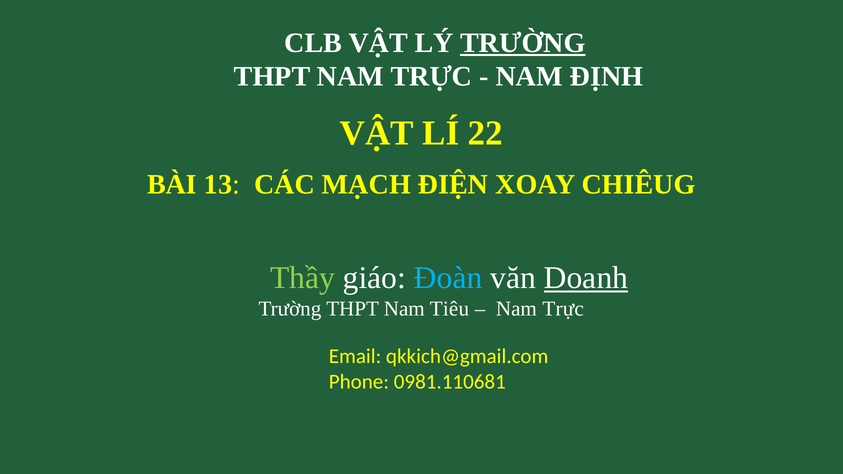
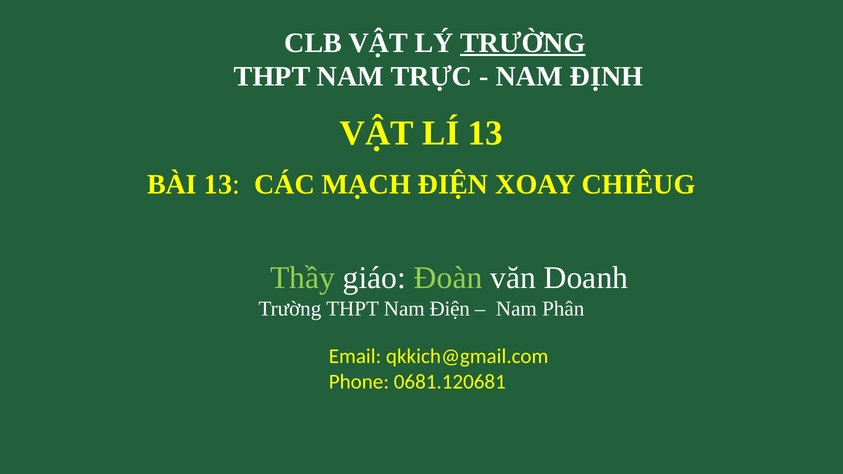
LÍ 22: 22 -> 13 (485, 133)
Đoàn colour: light blue -> light green (448, 278)
Doanh underline: present -> none (586, 278)
Nam Tiêu: Tiêu -> Điện (450, 309)
Trực: Trực -> Phân (563, 309)
0981.110681: 0981.110681 -> 0681.120681 (450, 382)
